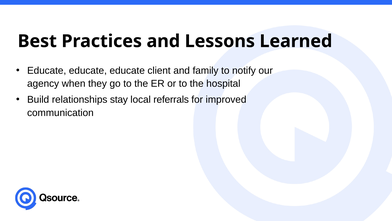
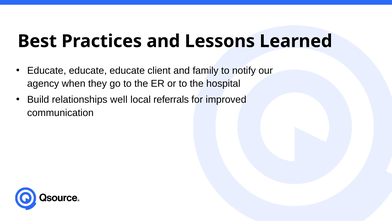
stay: stay -> well (119, 99)
